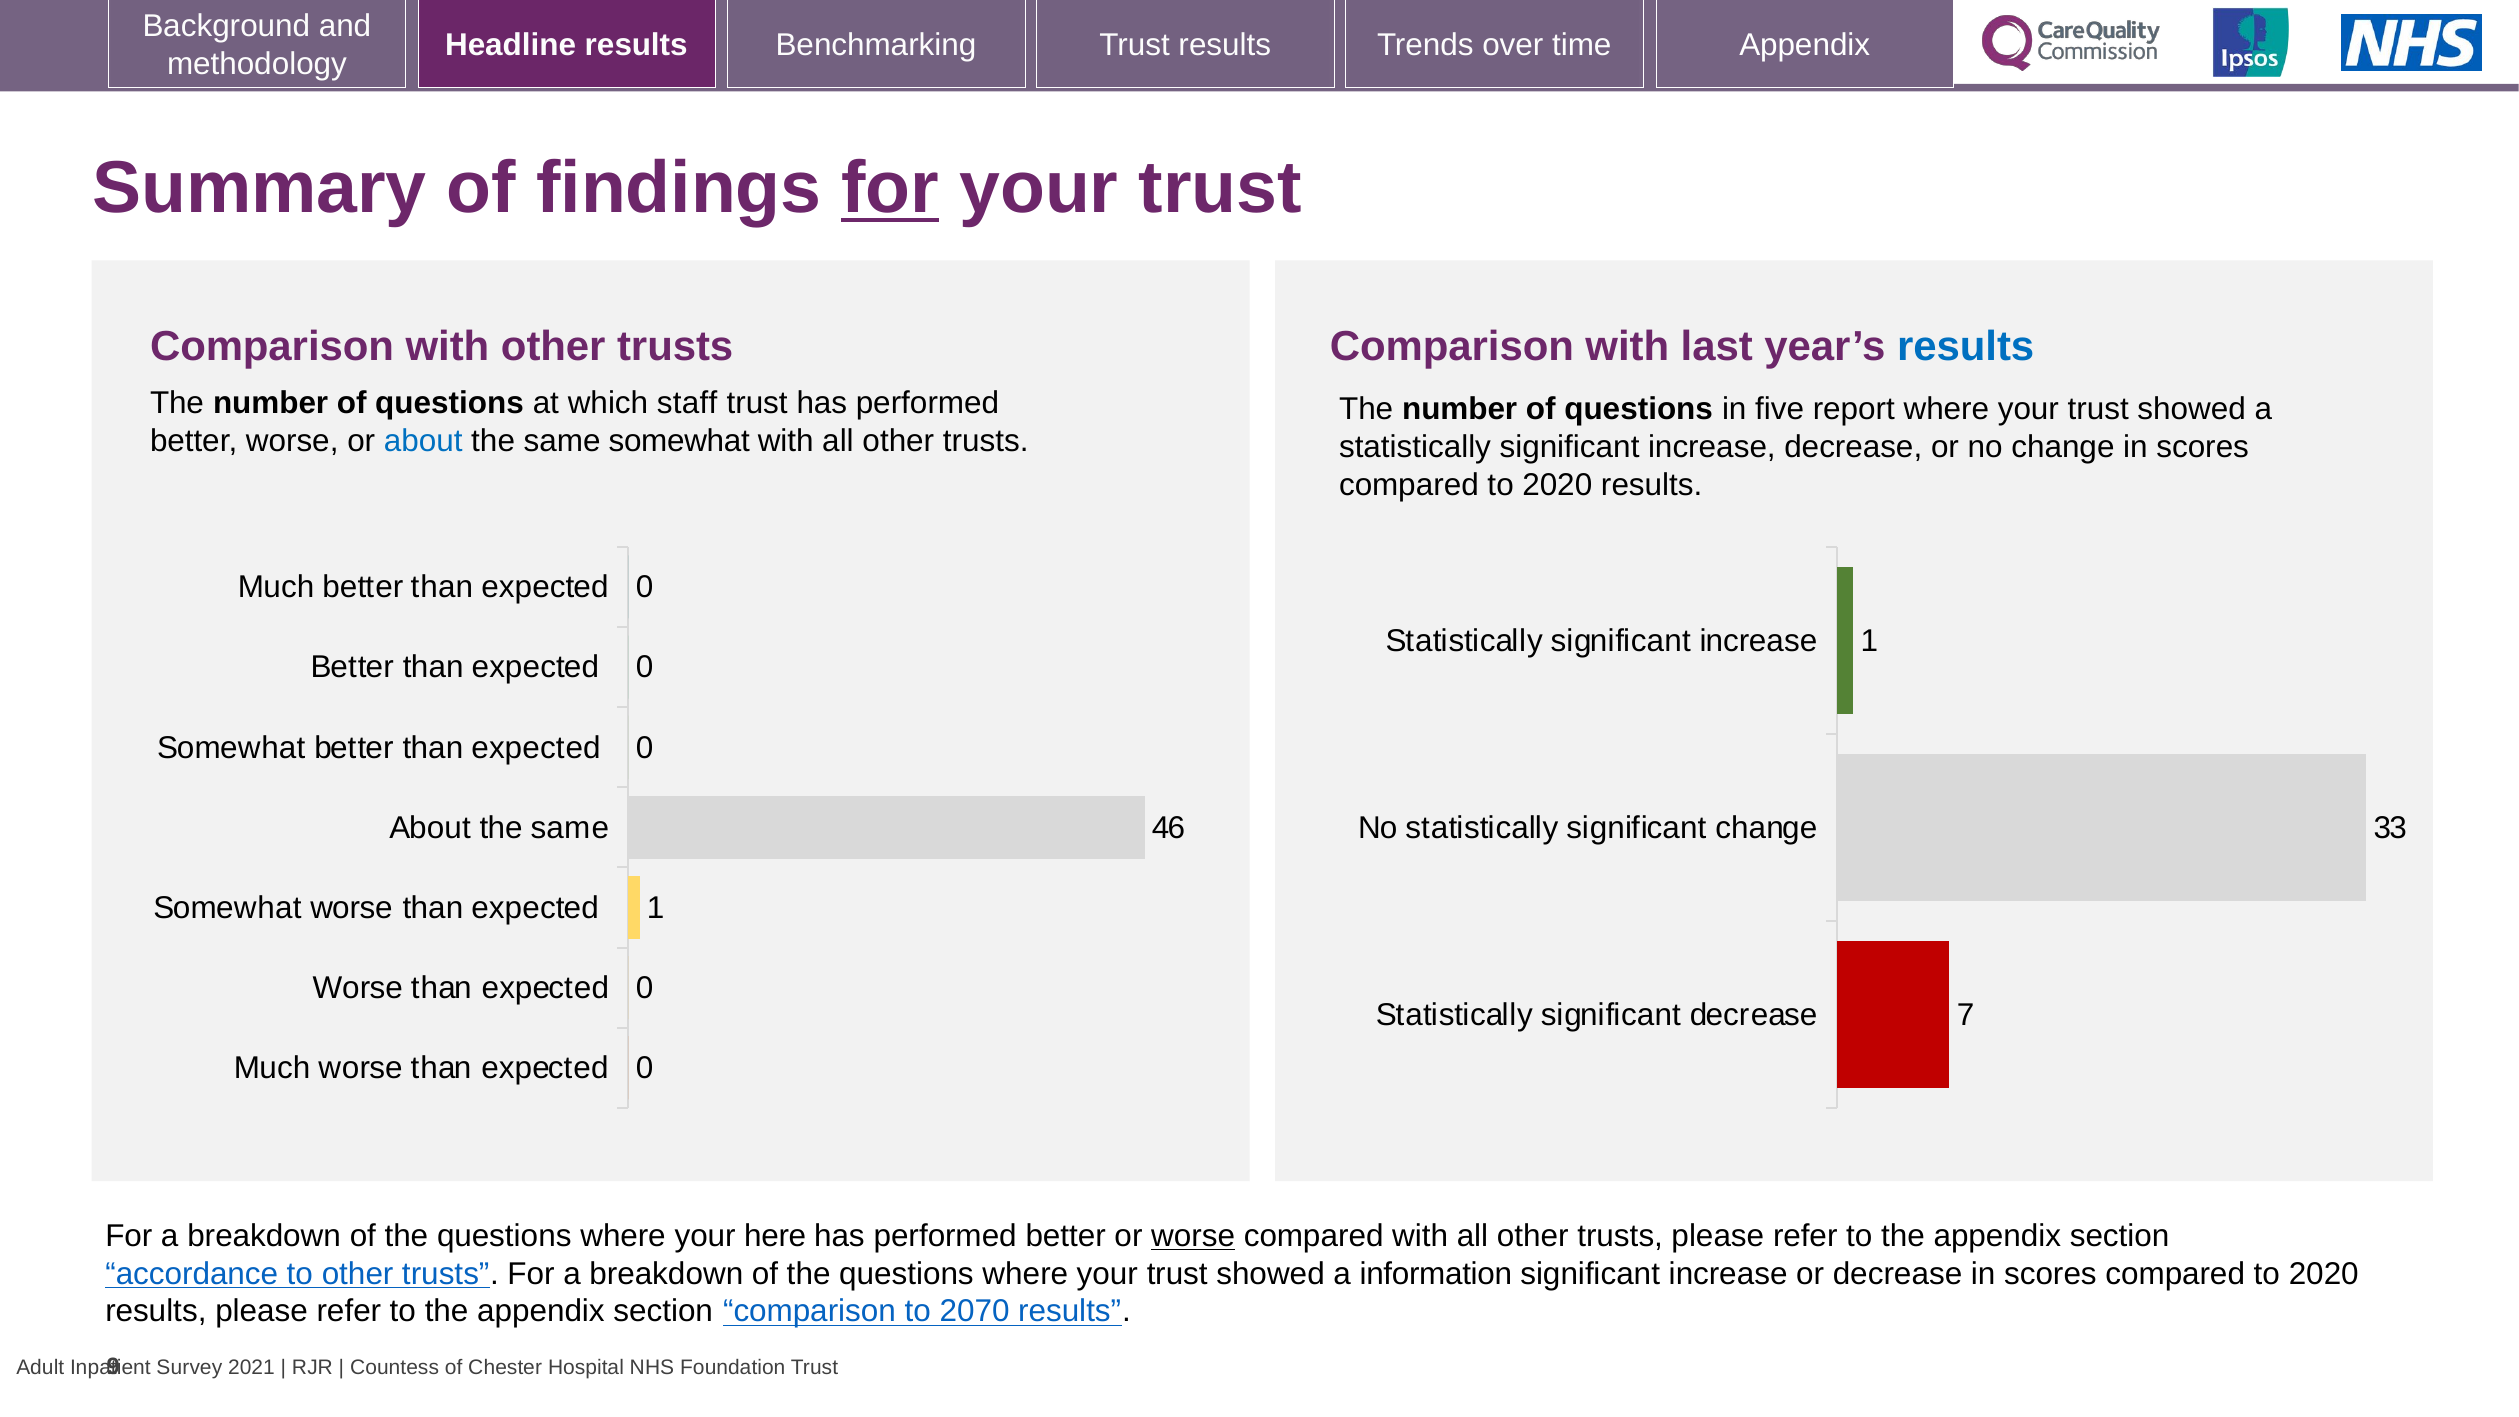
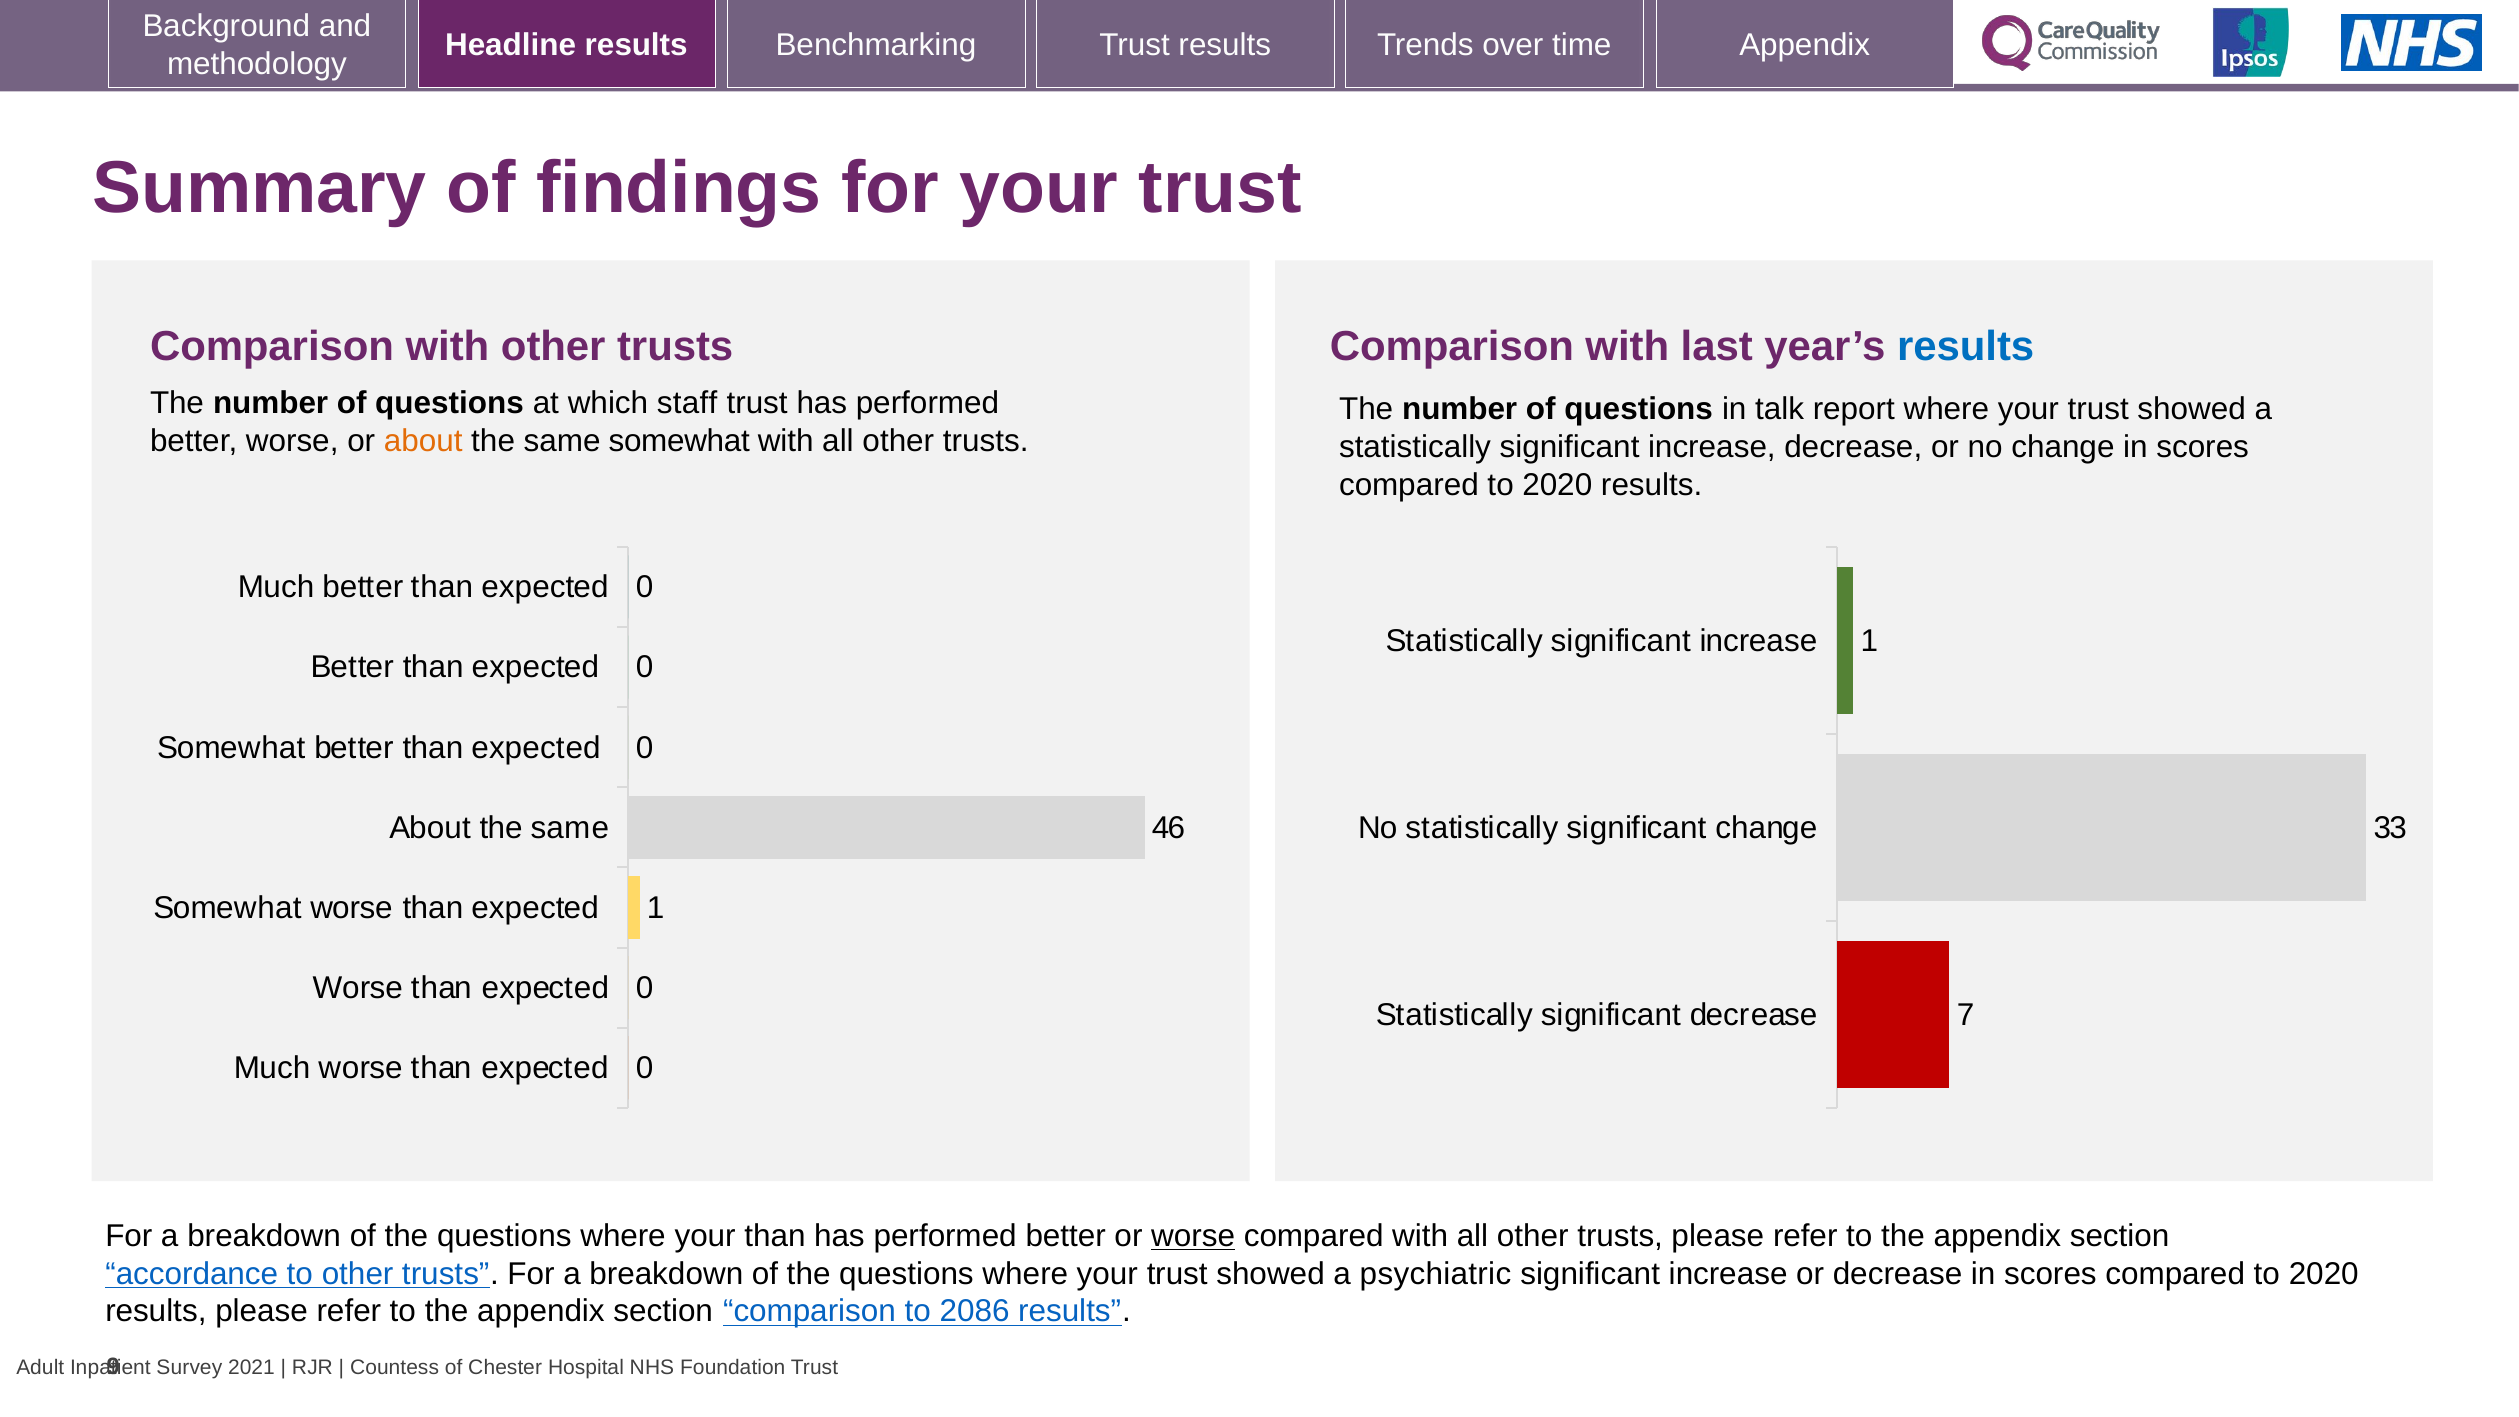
for underline: present -> none (890, 188)
five: five -> talk (1780, 410)
about colour: blue -> orange (423, 441)
your here: here -> than (775, 1236)
information: information -> psychiatric (1435, 1274)
2070: 2070 -> 2086 (975, 1311)
